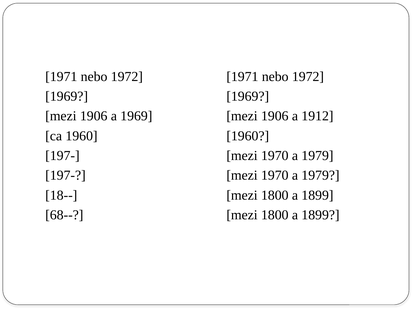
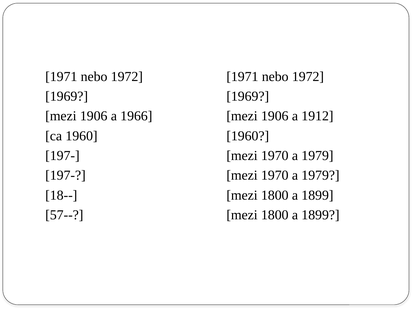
a 1969: 1969 -> 1966 (136, 116)
68--: 68-- -> 57-- (64, 215)
